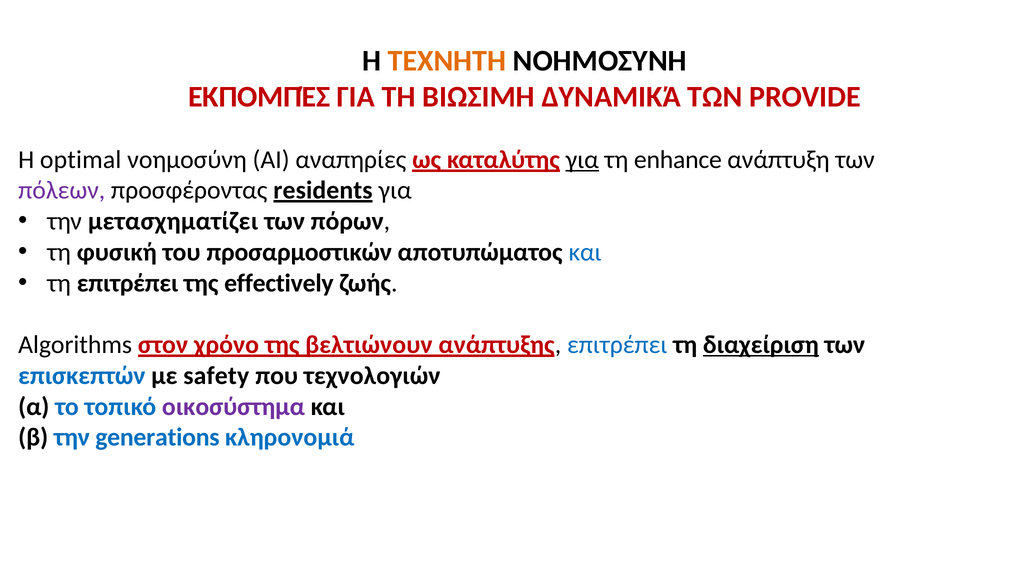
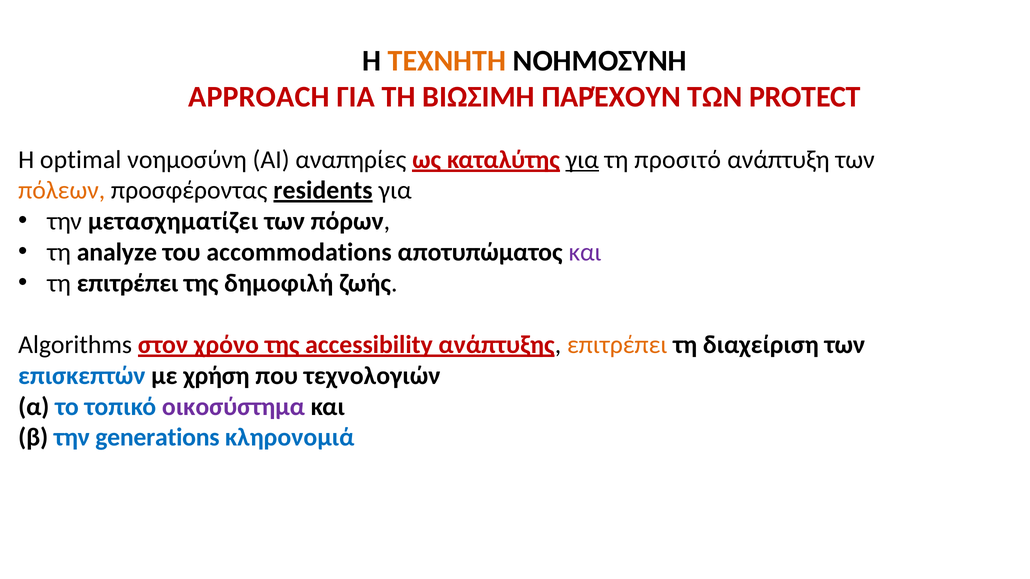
ΕΚΠΟΜΠΈΣ: ΕΚΠΟΜΠΈΣ -> APPROACH (259, 97)
ΔΥΝΑΜΙΚΆ: ΔΥΝΑΜΙΚΆ -> ΠΑΡΈΧΟΥΝ (611, 97)
PROVIDE: PROVIDE -> PROTECT (805, 97)
enhance: enhance -> προσιτό (678, 160)
πόλεων colour: purple -> orange (62, 191)
φυσική: φυσική -> analyze (117, 252)
προσαρμοστικών: προσαρμοστικών -> accommodations (299, 252)
και colour: blue -> purple (585, 252)
effectively: effectively -> δημοφιλή (279, 283)
βελτιώνουν: βελτιώνουν -> accessibility (369, 345)
επιτρέπει colour: blue -> orange (617, 345)
διαχείριση underline: present -> none (761, 345)
safety: safety -> χρήση (216, 376)
